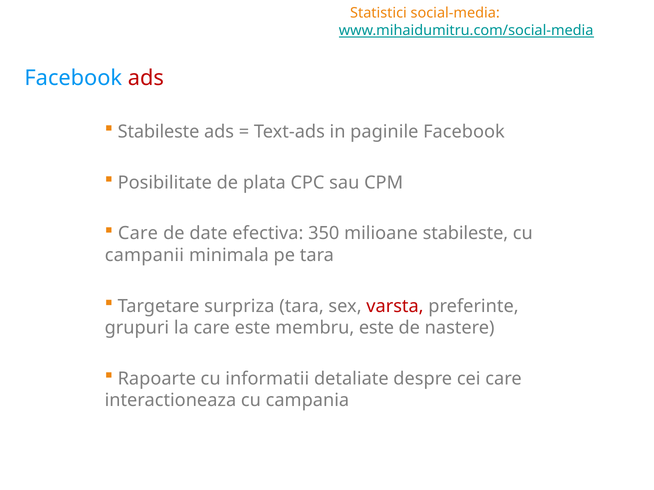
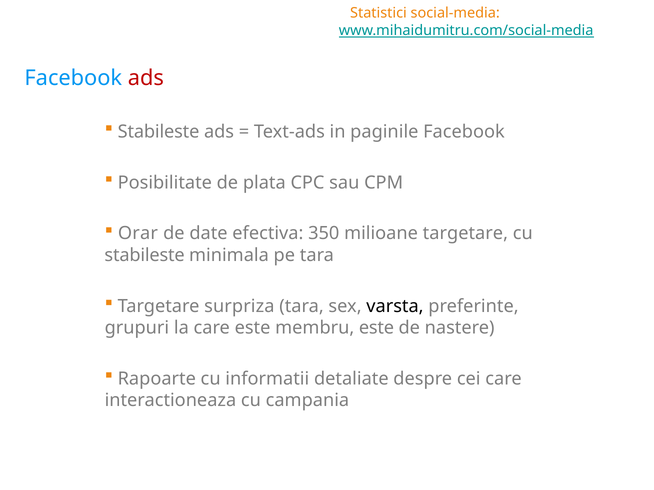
Care: Care -> Orar (138, 234)
milioane stabileste: stabileste -> targetare (465, 234)
campanii: campanii -> stabileste (145, 255)
varsta colour: red -> black (395, 306)
